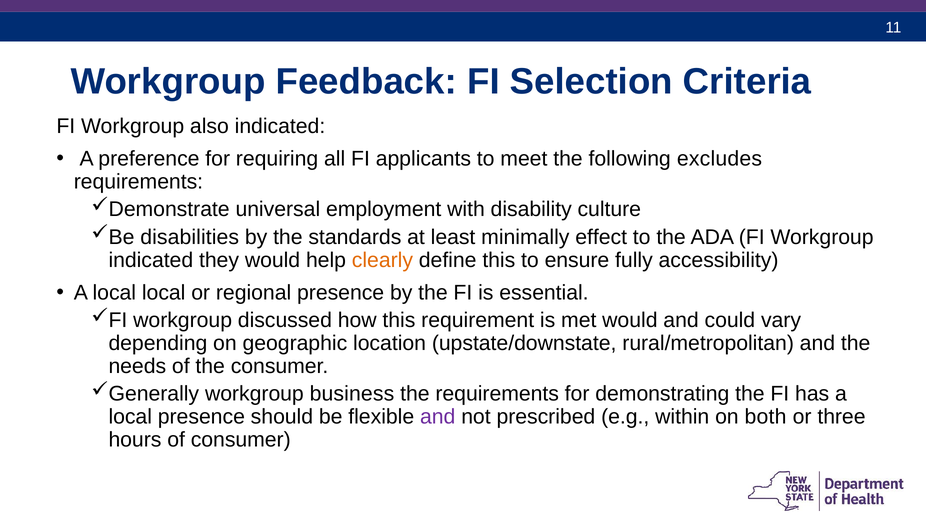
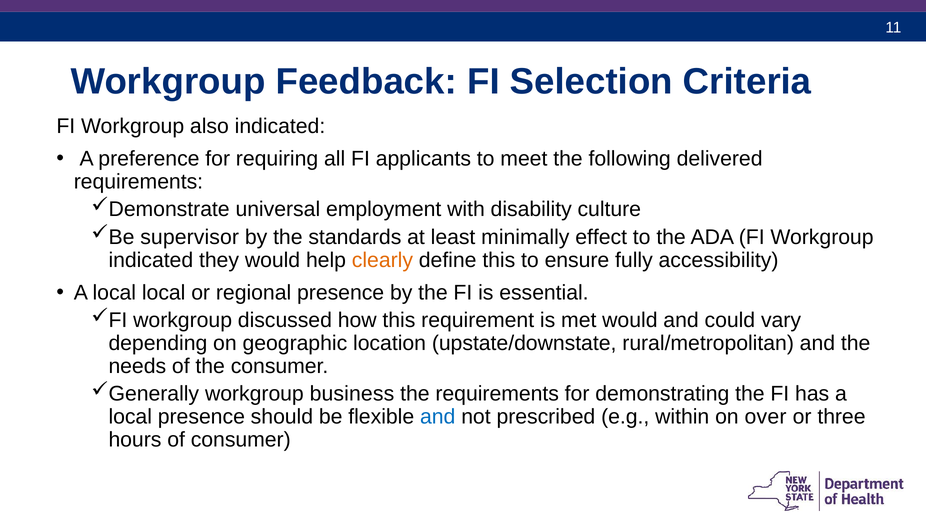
excludes: excludes -> delivered (720, 159)
disabilities: disabilities -> supervisor (190, 237)
and colour: purple -> blue (438, 417)
both: both -> over (766, 417)
